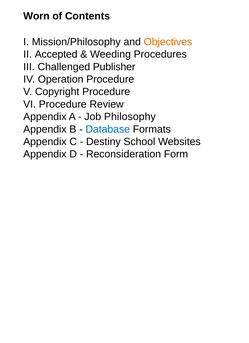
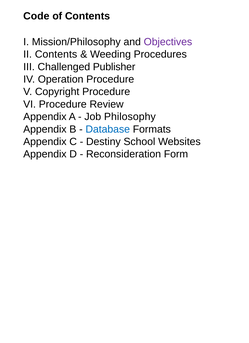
Worn: Worn -> Code (36, 16)
Objectives colour: orange -> purple (168, 42)
II Accepted: Accepted -> Contents (56, 54)
